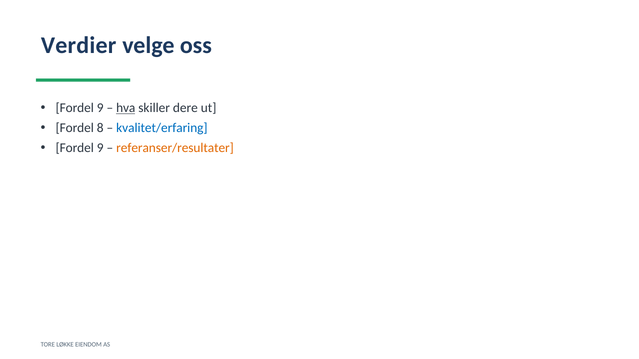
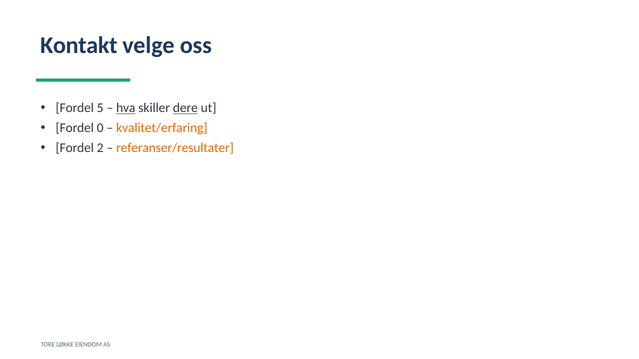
Verdier: Verdier -> Kontakt (79, 46)
9: 9 -> 5 (100, 108)
dere underline: none -> present (185, 108)
8: 8 -> 0 (100, 128)
kvalitet/erfaring colour: blue -> orange (162, 128)
9: 9 -> 2 (100, 148)
